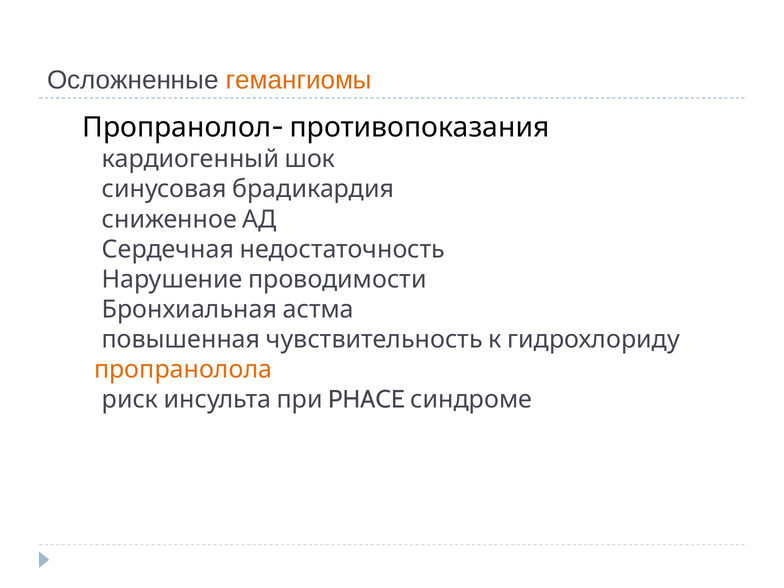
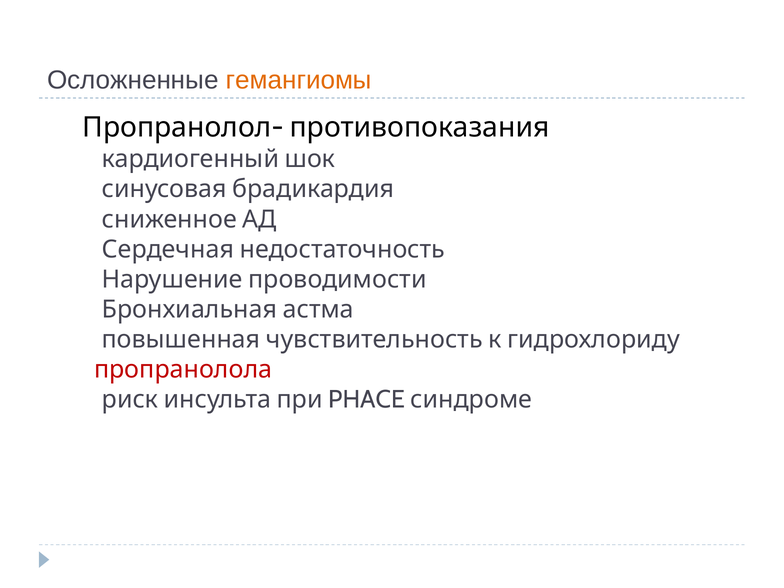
пропранолола colour: orange -> red (183, 369)
